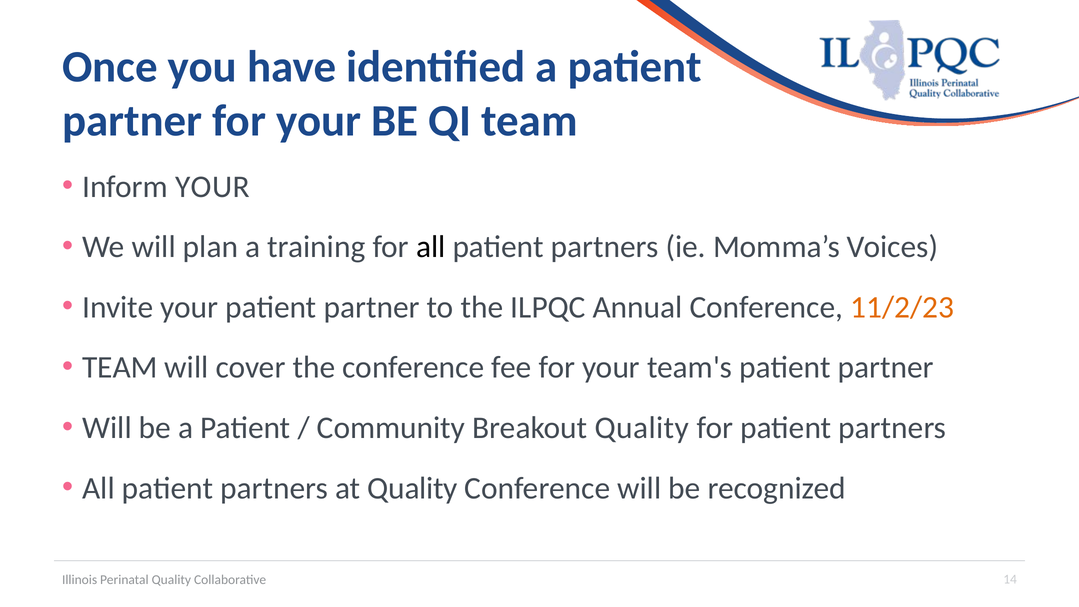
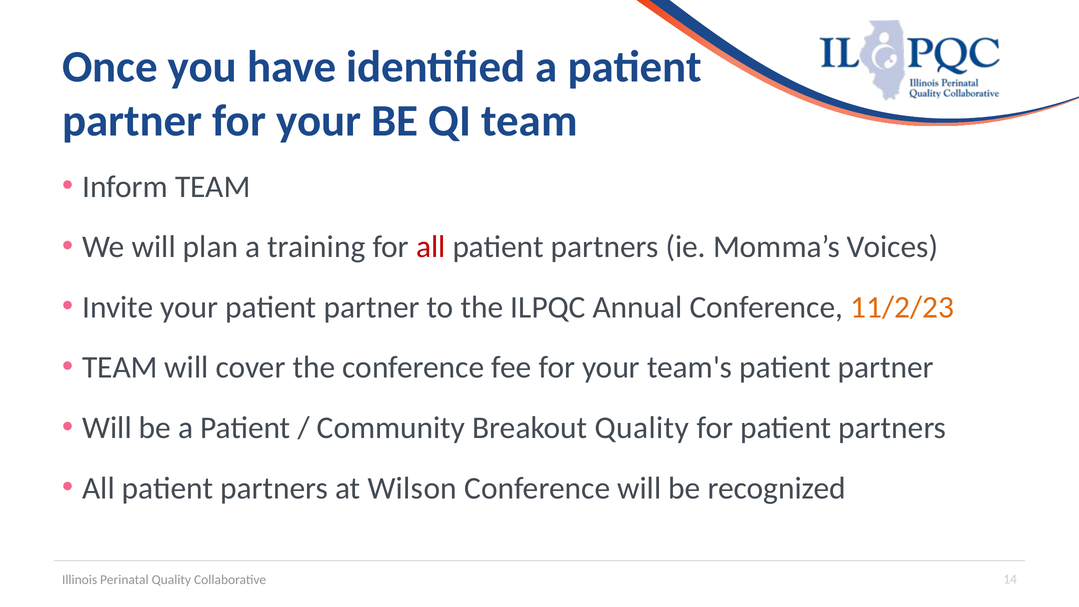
Inform YOUR: YOUR -> TEAM (213, 187)
all colour: black -> red (431, 247)
at Quality: Quality -> Wilson (412, 488)
